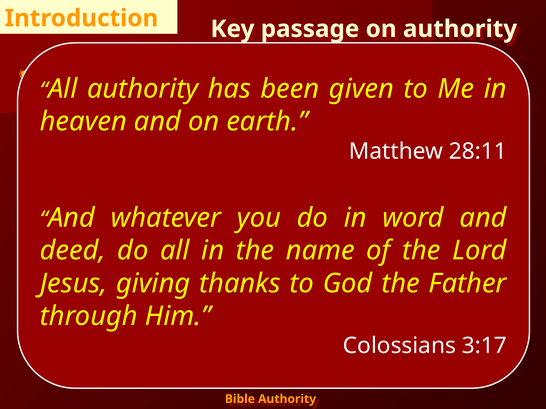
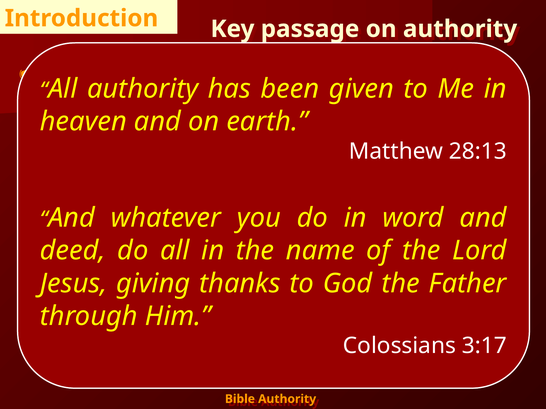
28:11: 28:11 -> 28:13 (478, 151)
